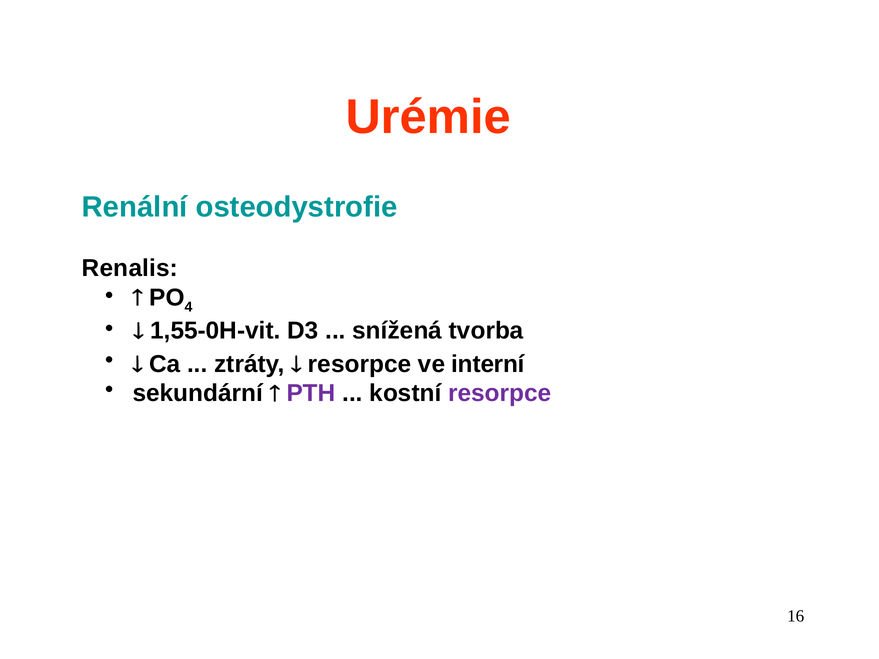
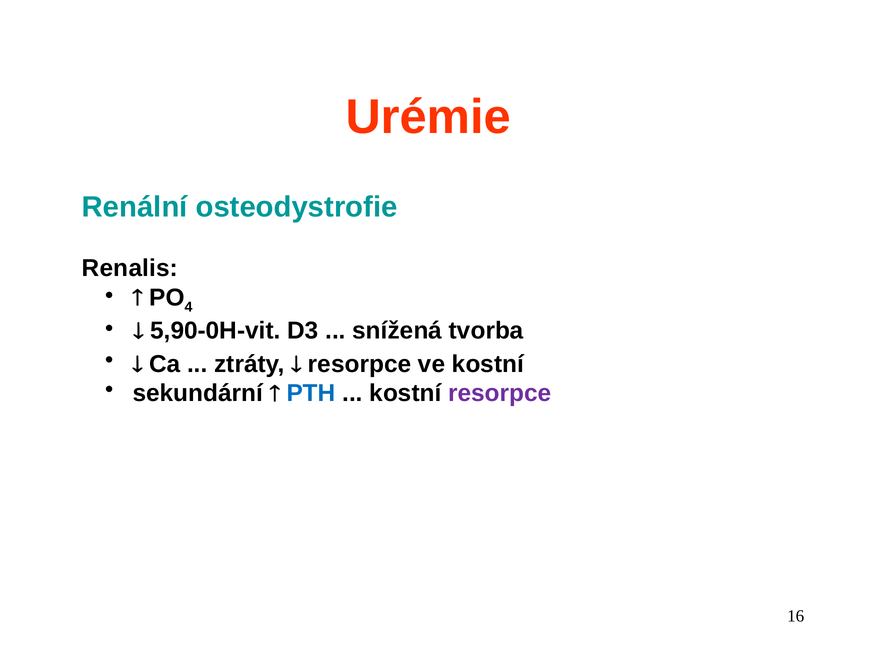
1,55-0H-vit: 1,55-0H-vit -> 5,90-0H-vit (215, 331)
ve interní: interní -> kostní (488, 364)
PTH colour: purple -> blue (311, 394)
